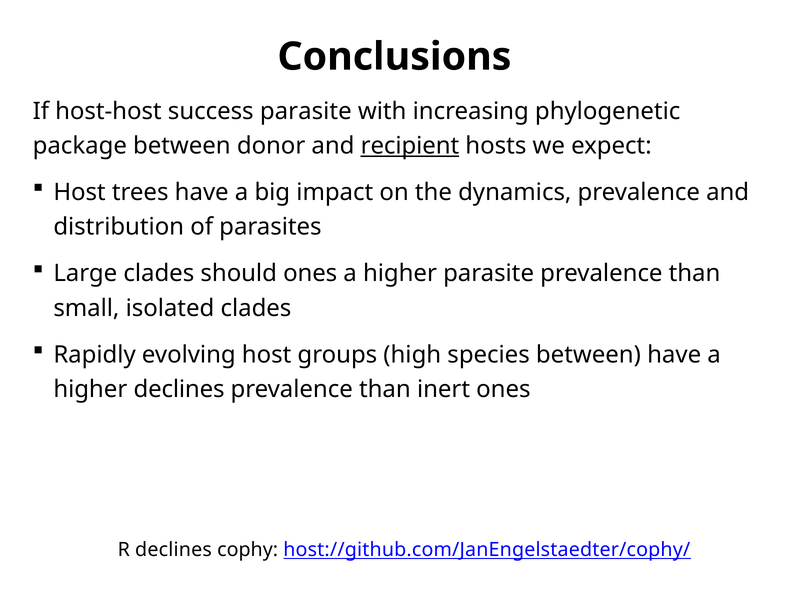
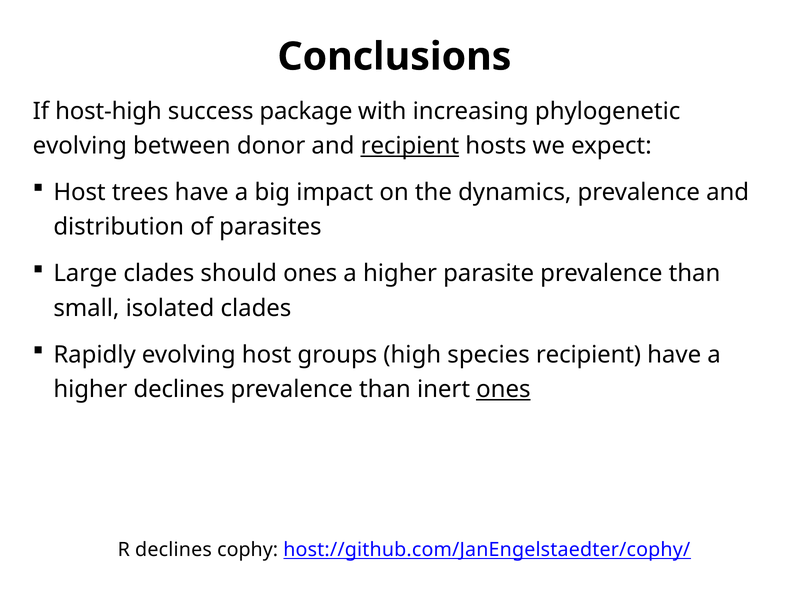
host-host: host-host -> host-high (108, 111)
success parasite: parasite -> package (306, 111)
package: package -> evolving (80, 146)
species between: between -> recipient (589, 354)
ones underline: none -> present (503, 389)
